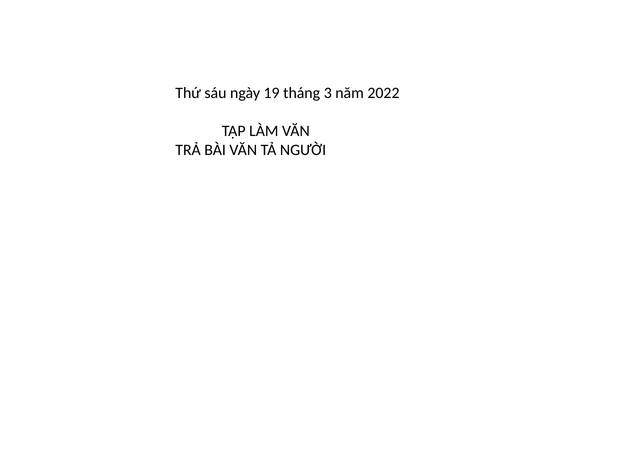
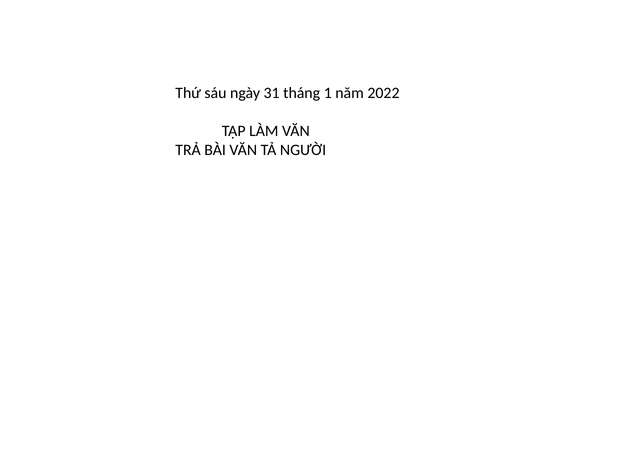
19: 19 -> 31 (272, 93)
3: 3 -> 1 (328, 93)
